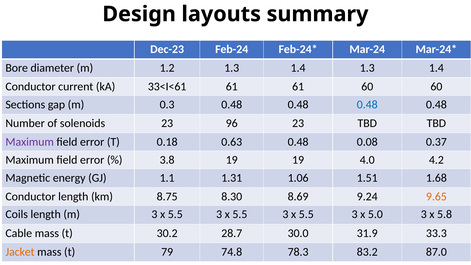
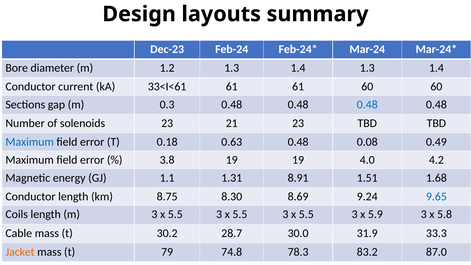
96: 96 -> 21 (232, 123)
Maximum colour: purple -> blue (30, 142)
0.37: 0.37 -> 0.49 (436, 142)
1.06: 1.06 -> 8.91 (298, 178)
9.65 colour: orange -> blue (436, 196)
5.0: 5.0 -> 5.9 (375, 214)
